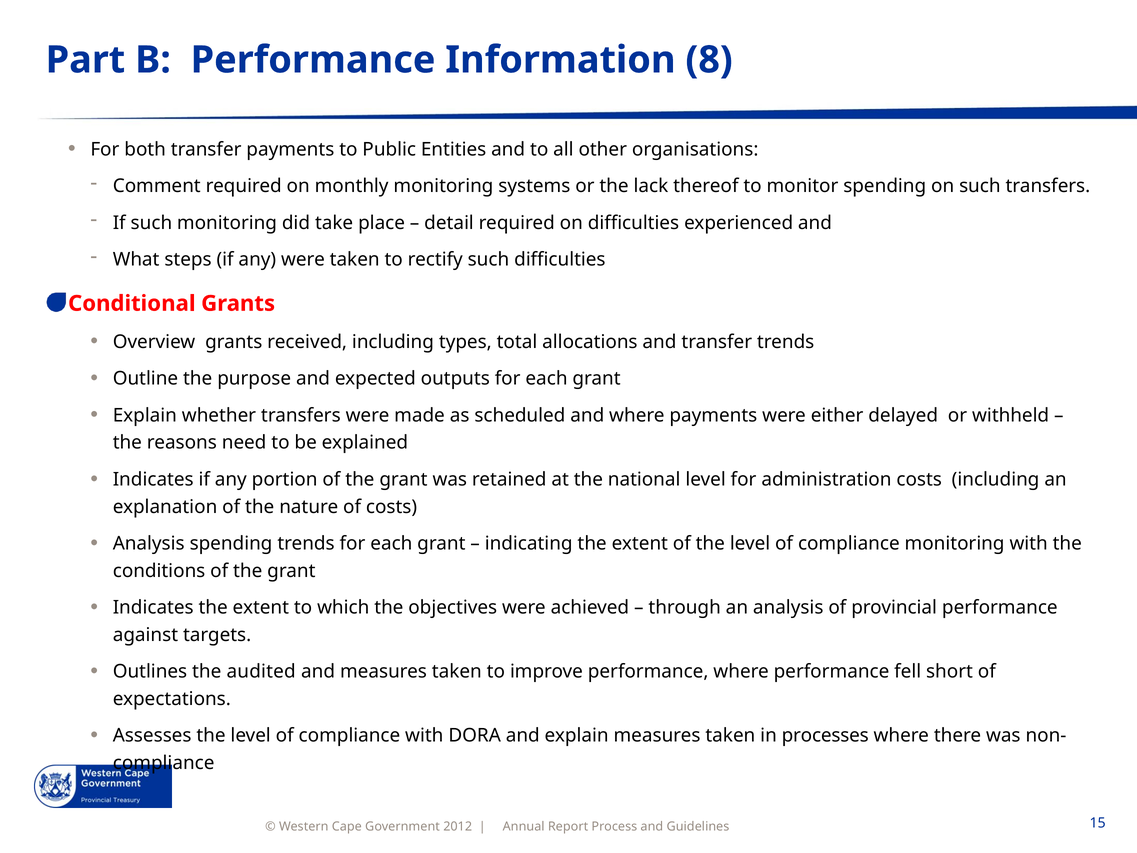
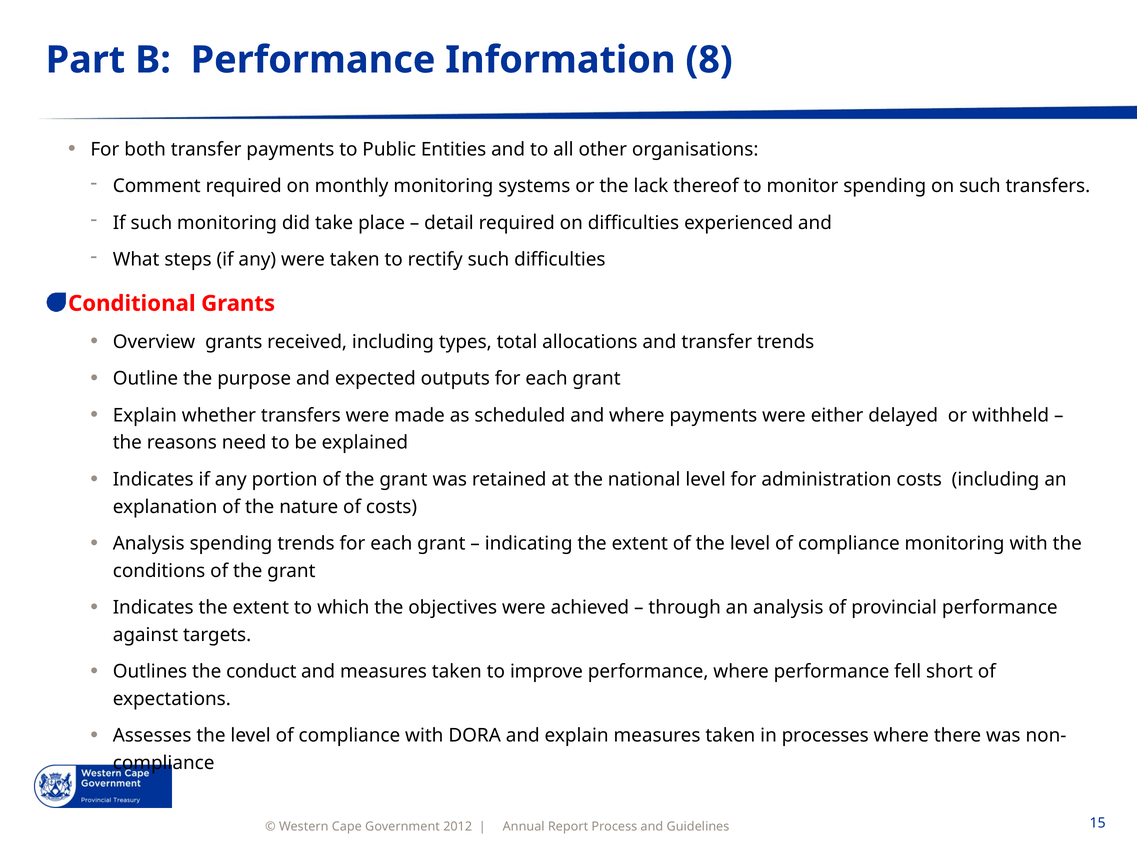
audited: audited -> conduct (261, 671)
